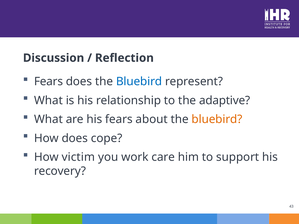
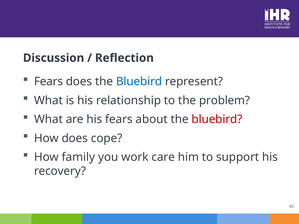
adaptive: adaptive -> problem (225, 100)
bluebird colour: orange -> red (217, 119)
victim: victim -> family (78, 157)
